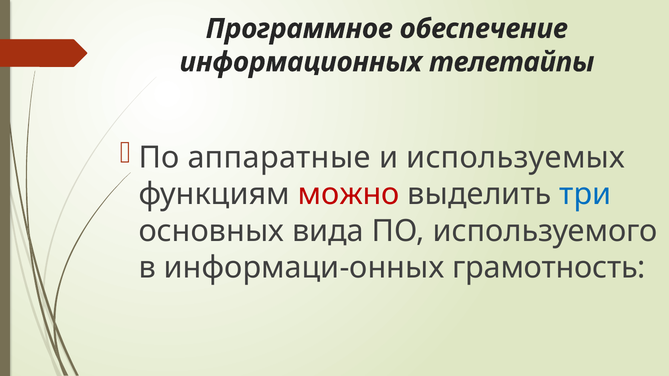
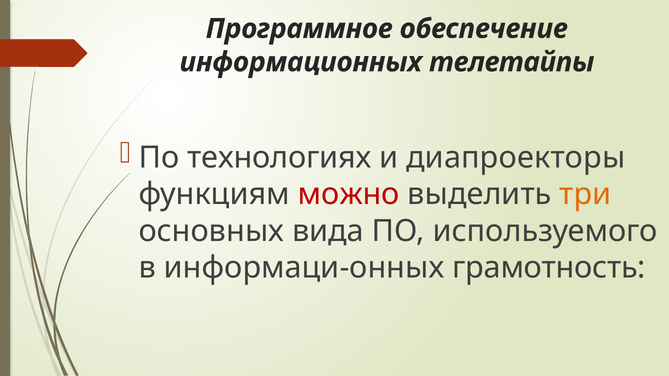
аппаратные: аппаратные -> технологиях (279, 158)
используемых: используемых -> диапроекторы (516, 158)
три colour: blue -> orange (585, 194)
